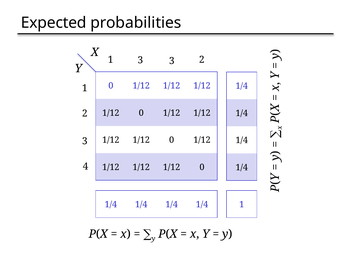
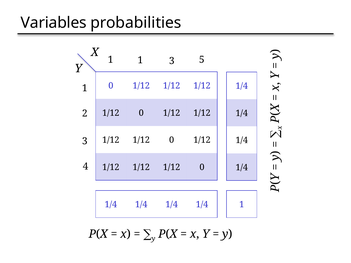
Expected: Expected -> Variables (54, 23)
1 3: 3 -> 1 (140, 60)
3 2: 2 -> 5 (202, 60)
